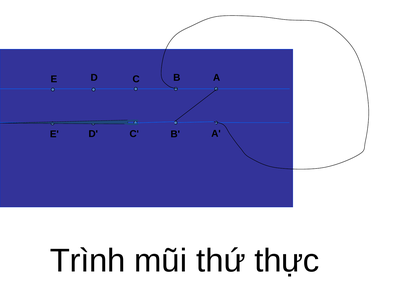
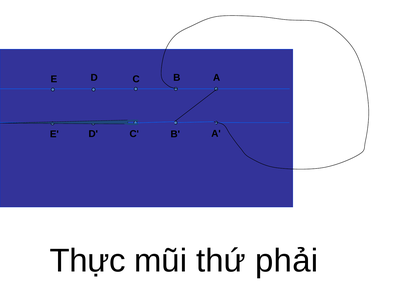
Trình: Trình -> Thực (88, 261)
thực: thực -> phải (287, 261)
